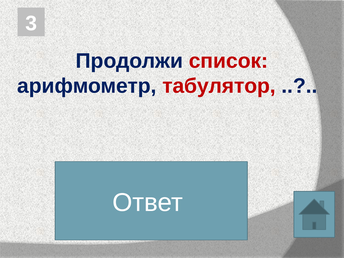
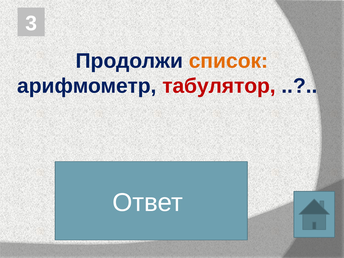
список colour: red -> orange (228, 61)
